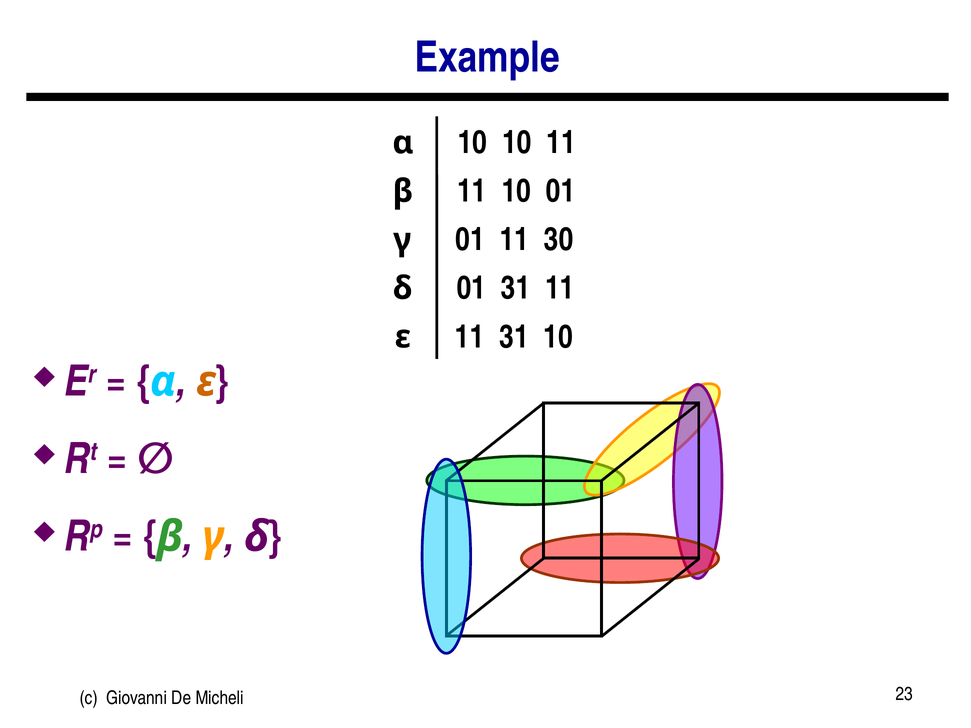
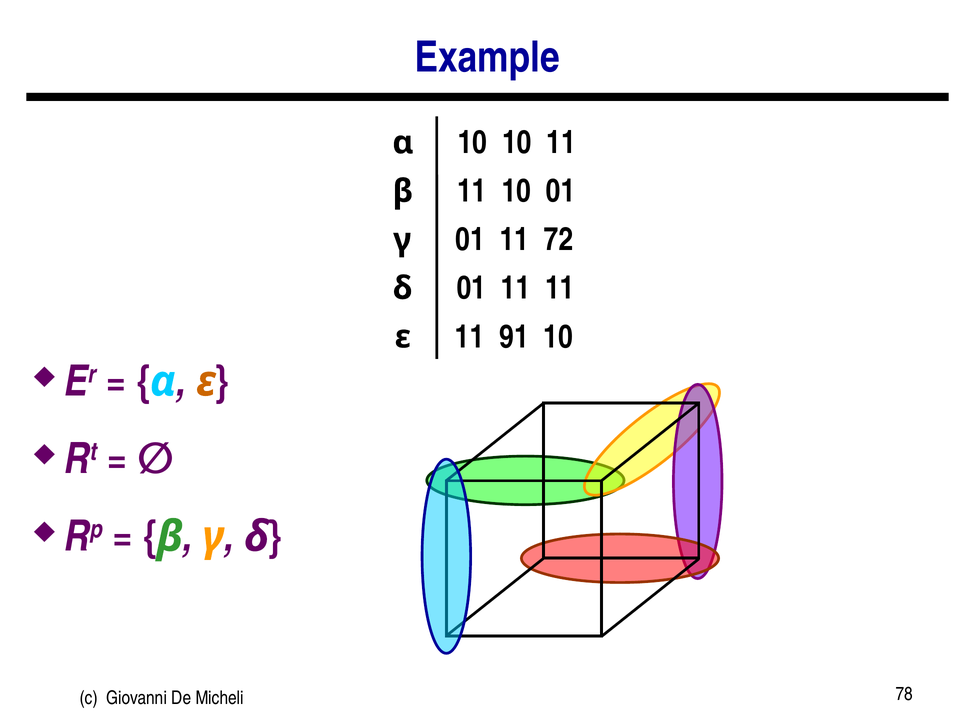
30: 30 -> 72 (559, 240)
δ 01 31: 31 -> 11 (516, 288)
11 31: 31 -> 91 (514, 337)
23: 23 -> 78 (904, 694)
